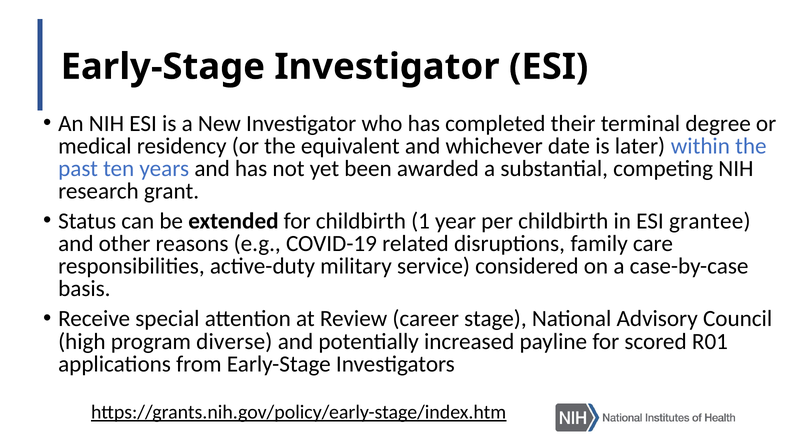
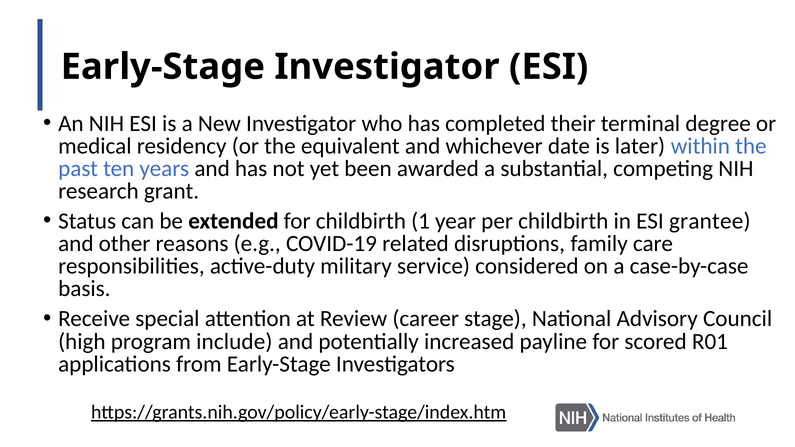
diverse: diverse -> include (234, 342)
